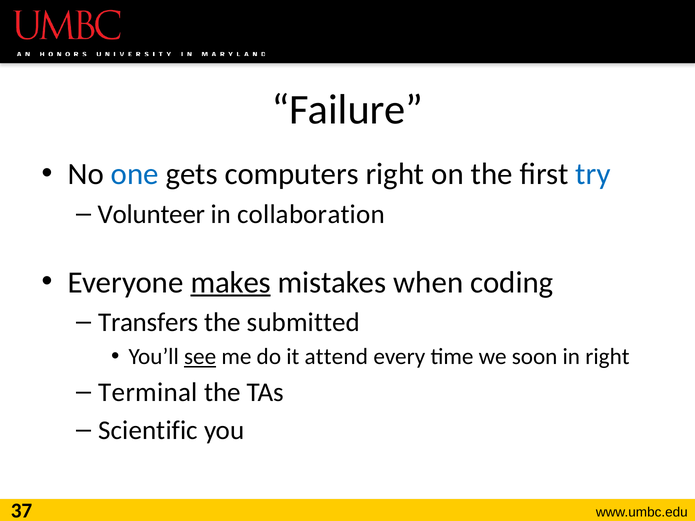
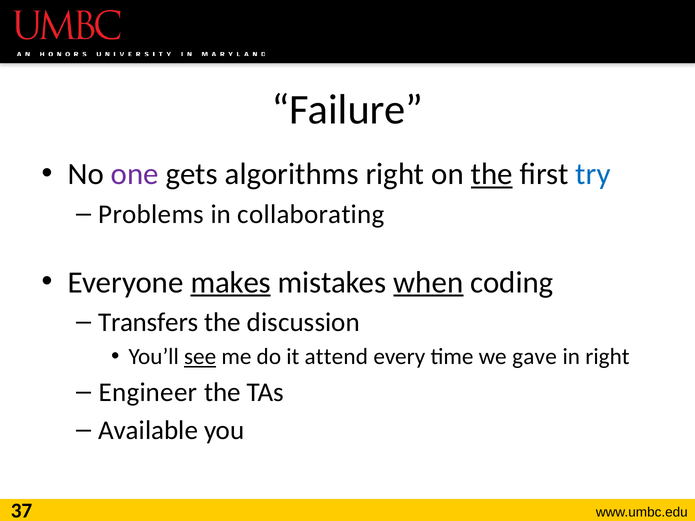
one colour: blue -> purple (135, 174)
computers: computers -> algorithms (292, 174)
the underline: none -> present (492, 174)
Volunteer: Volunteer -> Problems (151, 214)
collaboration: collaboration -> collaborating (311, 214)
when underline: none -> present (428, 282)
submitted: submitted -> discussion (303, 322)
soon: soon -> gave (534, 357)
Terminal: Terminal -> Engineer (148, 393)
Scientific: Scientific -> Available (148, 431)
